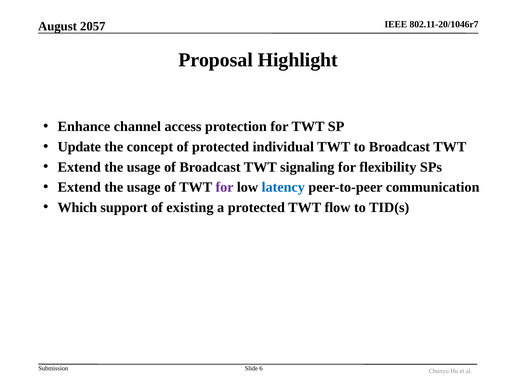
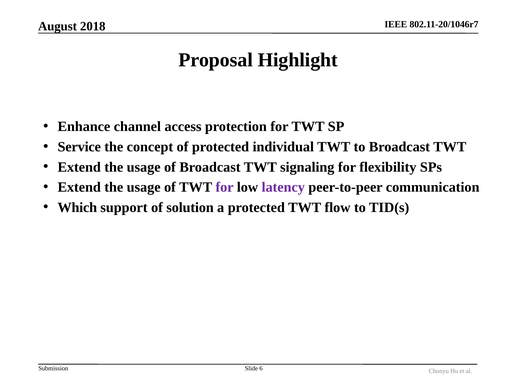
2057: 2057 -> 2018 (93, 26)
Update: Update -> Service (79, 147)
latency colour: blue -> purple (283, 187)
existing: existing -> solution (190, 207)
